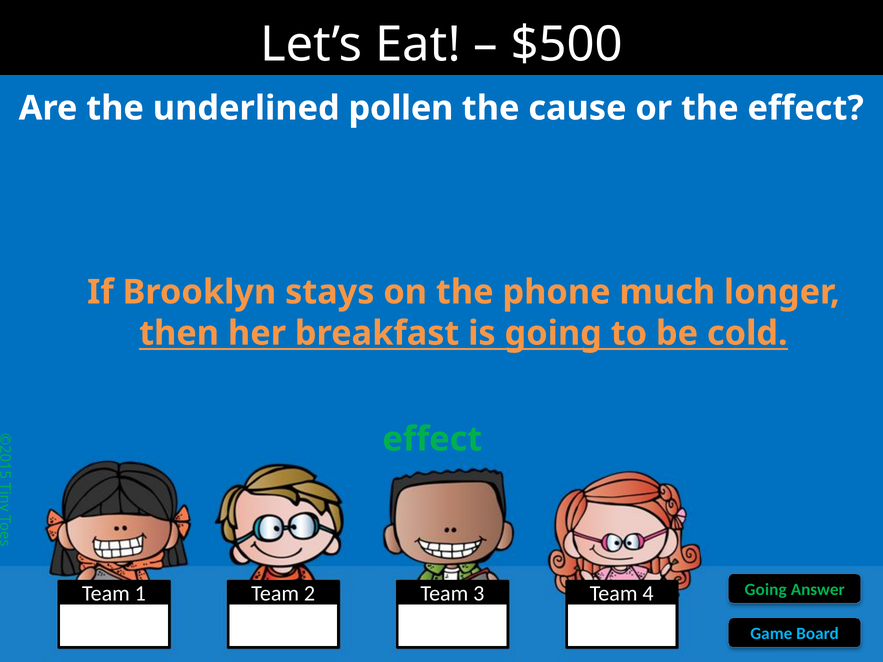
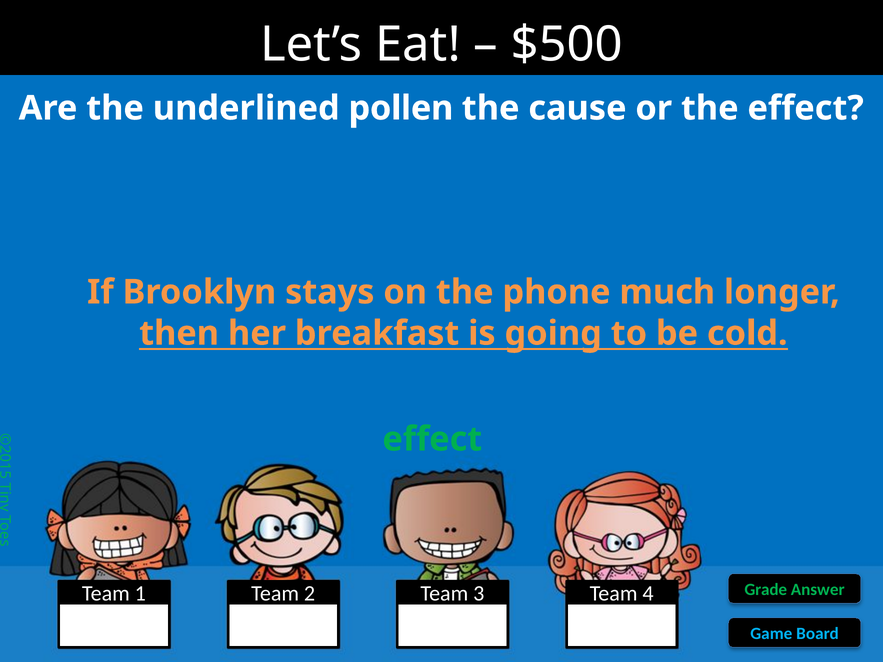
Going: Going -> Grade (766, 590)
